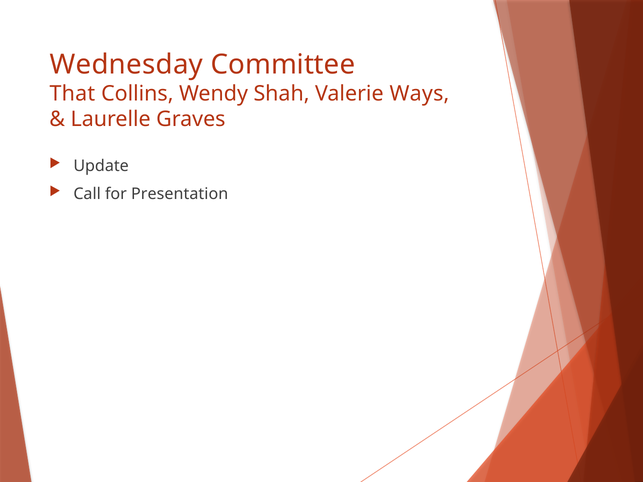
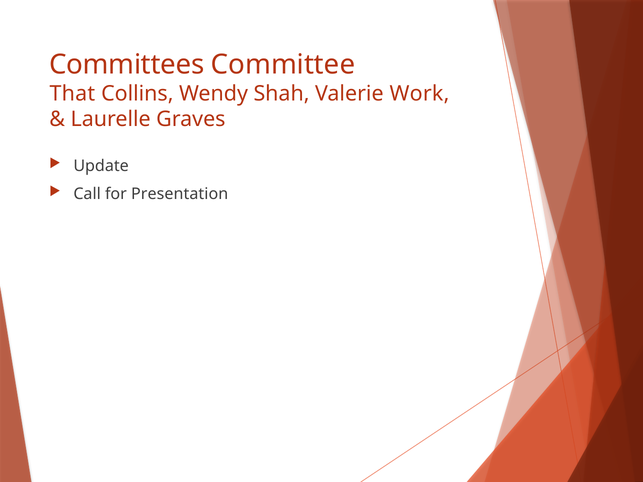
Wednesday: Wednesday -> Committees (127, 65)
Ways: Ways -> Work (419, 94)
